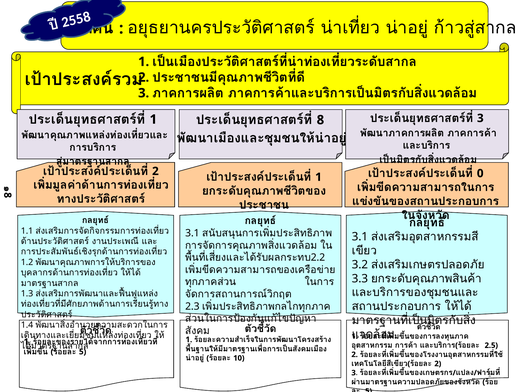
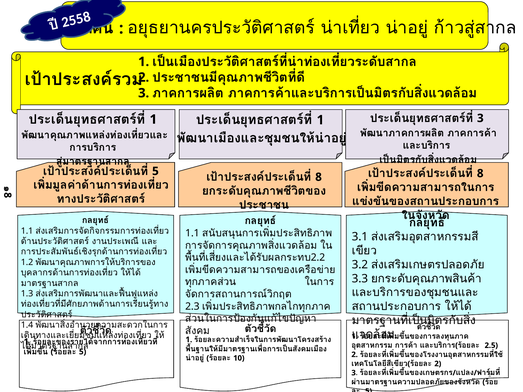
8: 8 -> 1 (320, 120)
2: 2 -> 5 (155, 171)
0: 0 -> 8 (480, 174)
1: 1 -> 8 (319, 177)
3.1: 3.1 -> 1.1 (192, 233)
